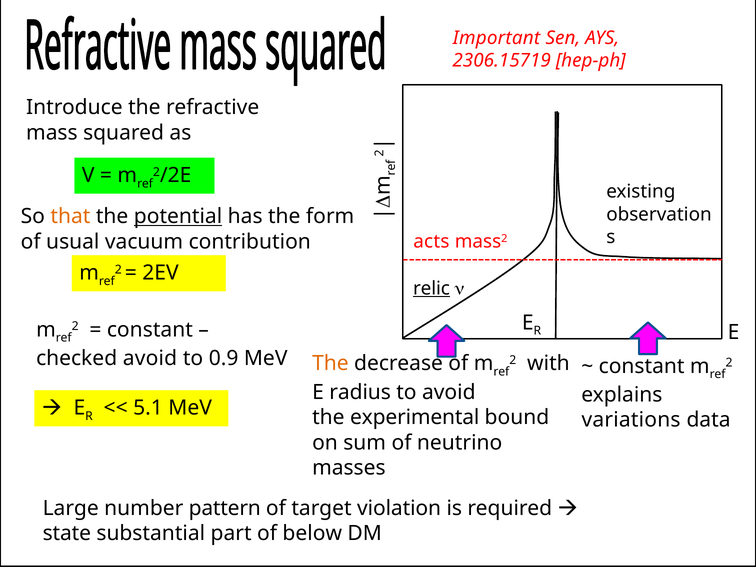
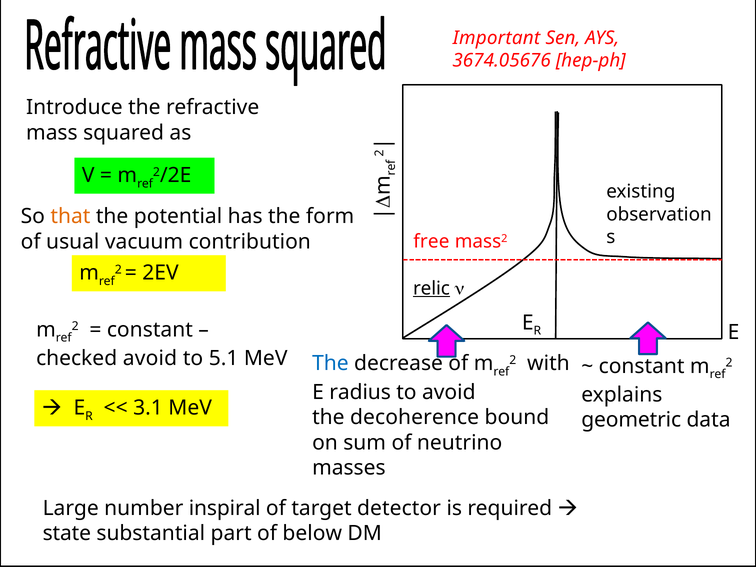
2306.15719: 2306.15719 -> 3674.05676 (502, 61)
potential underline: present -> none (178, 216)
acts: acts -> free (431, 241)
0.9: 0.9 -> 5.1 (224, 358)
The colour: orange -> blue (330, 364)
5.1: 5.1 -> 3.1 (148, 408)
experimental: experimental -> decoherence (415, 417)
variations: variations -> geometric (631, 420)
pattern: pattern -> inspiral (225, 508)
violation: violation -> detector (399, 508)
